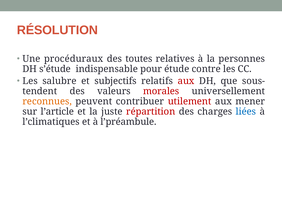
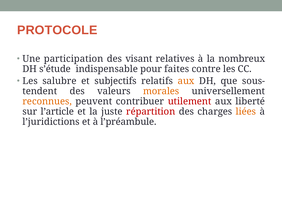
RÉSOLUTION: RÉSOLUTION -> PROTOCOLE (57, 30)
procéduraux: procéduraux -> participation (74, 59)
toutes: toutes -> visant (139, 59)
personnes: personnes -> nombreux (242, 59)
étude: étude -> faites (177, 69)
aux colour: red -> orange (186, 81)
morales colour: red -> orange (161, 91)
mener: mener -> liberté (250, 101)
liées colour: blue -> orange (246, 111)
l’climatiques: l’climatiques -> l’juridictions (51, 121)
